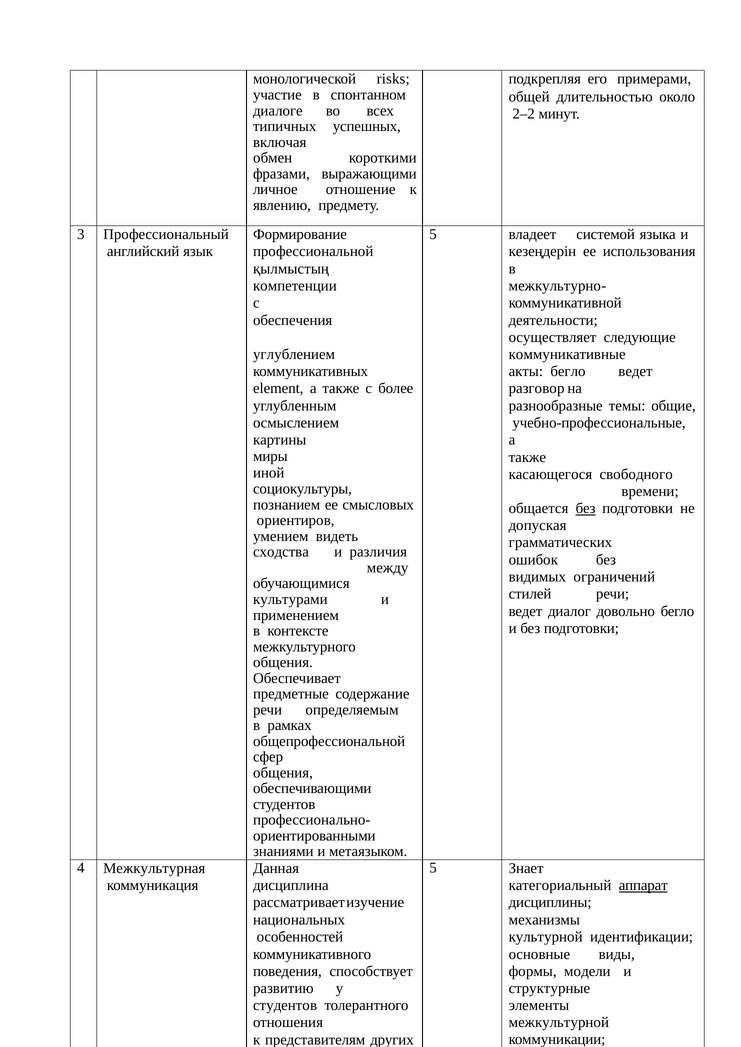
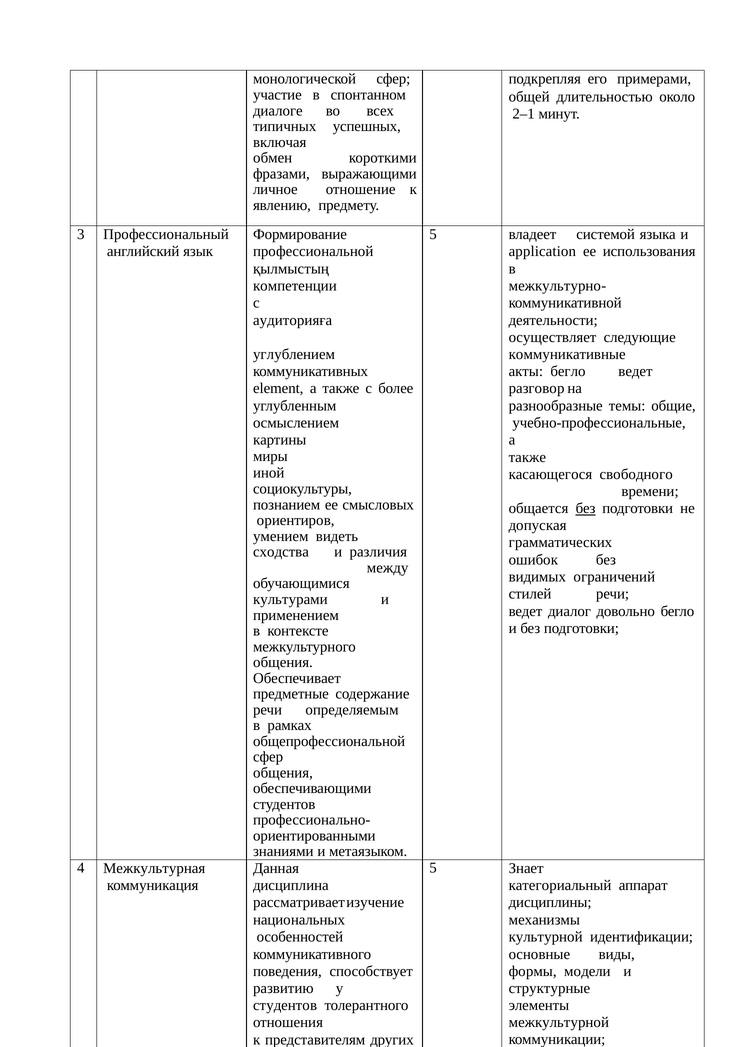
монологической risks: risks -> сфер (393, 79)
2–2: 2–2 -> 2–1 (524, 114)
кезеңдерін: кезеңдерін -> application (542, 252)
обеспечения: обеспечения -> аудиторияға (293, 320)
аппарат underline: present -> none (643, 885)
